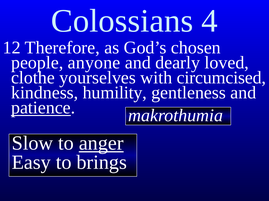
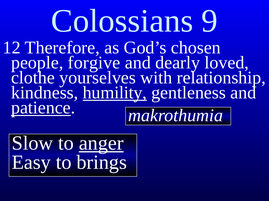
4: 4 -> 9 (210, 21)
anyone: anyone -> forgive (94, 63)
circumcised: circumcised -> relationship (221, 78)
humility underline: none -> present (115, 93)
